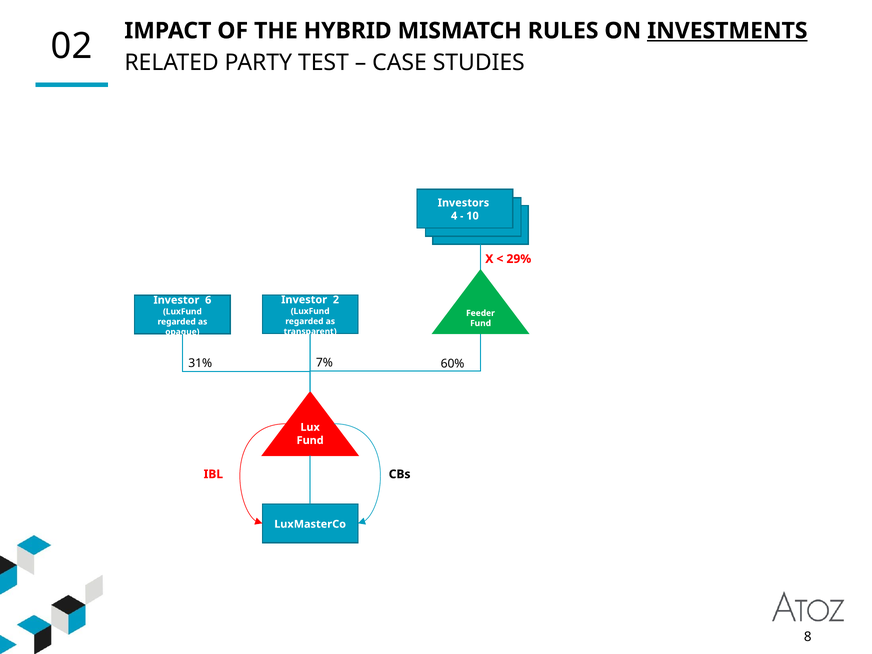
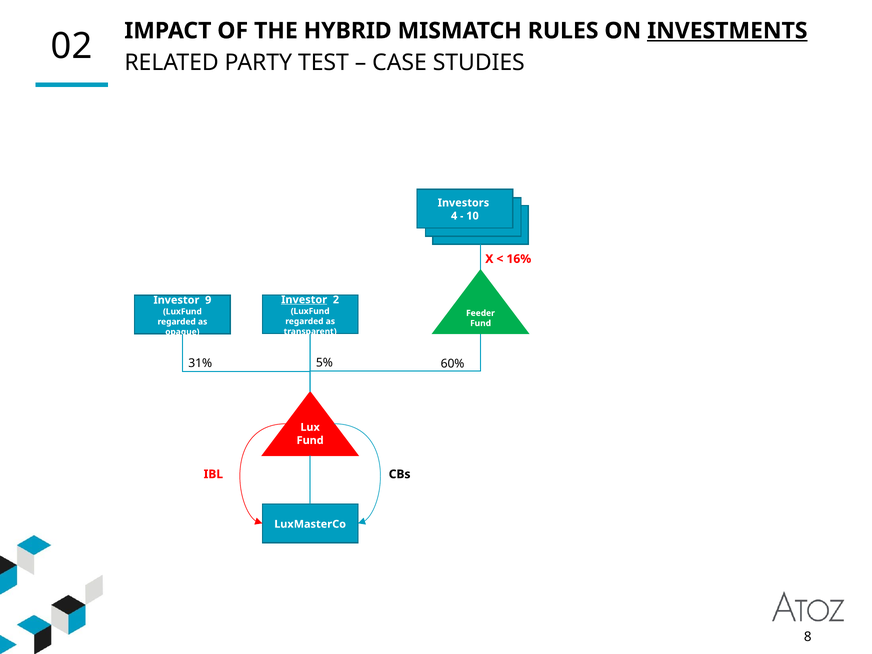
29%: 29% -> 16% (519, 259)
Investor underline: none -> present (304, 300)
6: 6 -> 9 (208, 300)
7%: 7% -> 5% (324, 363)
